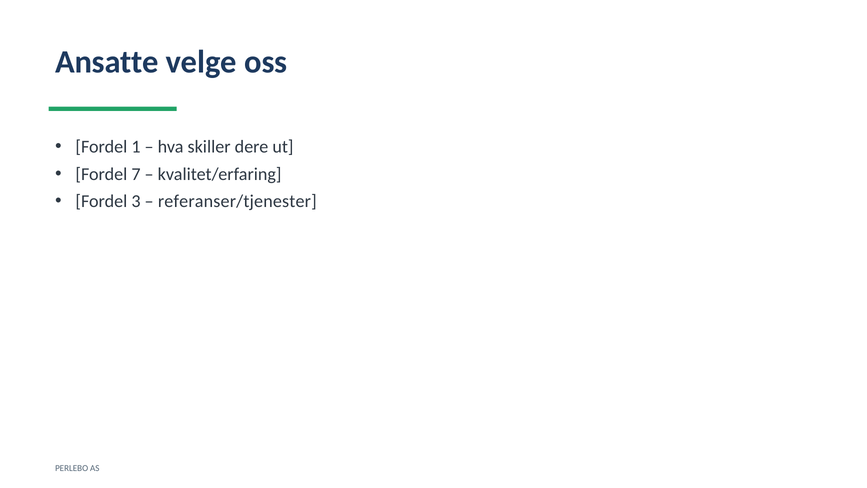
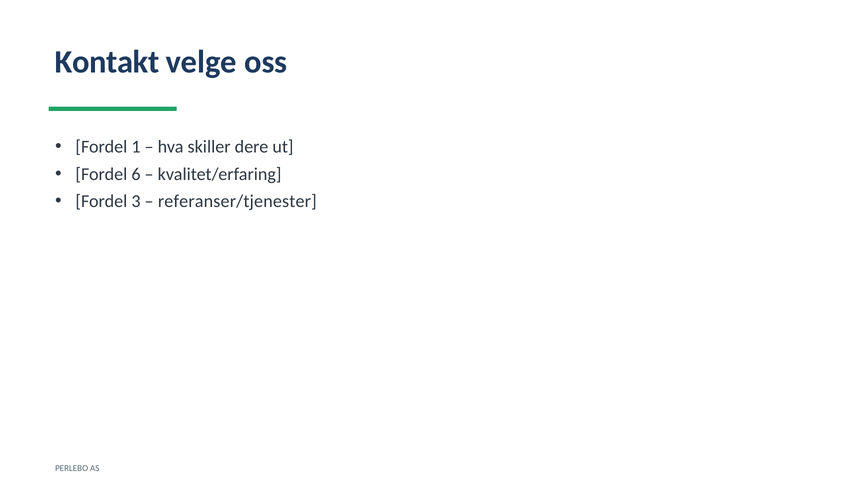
Ansatte: Ansatte -> Kontakt (107, 62)
7: 7 -> 6 (136, 174)
